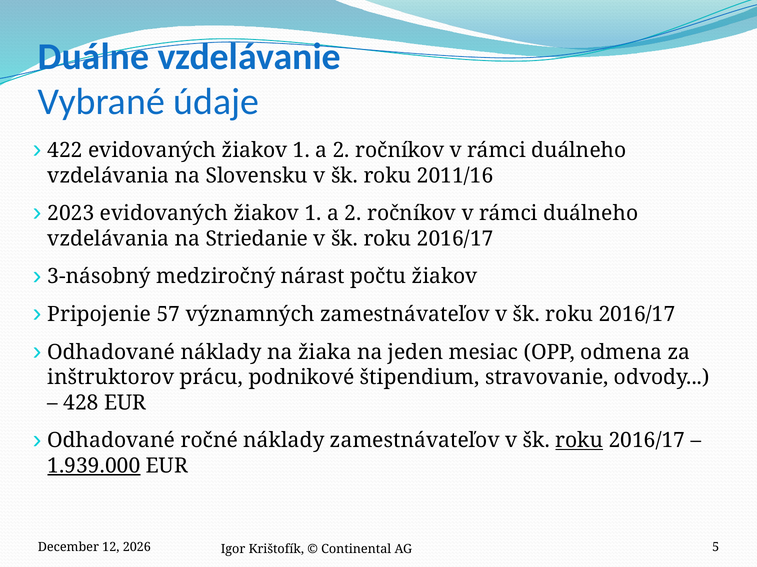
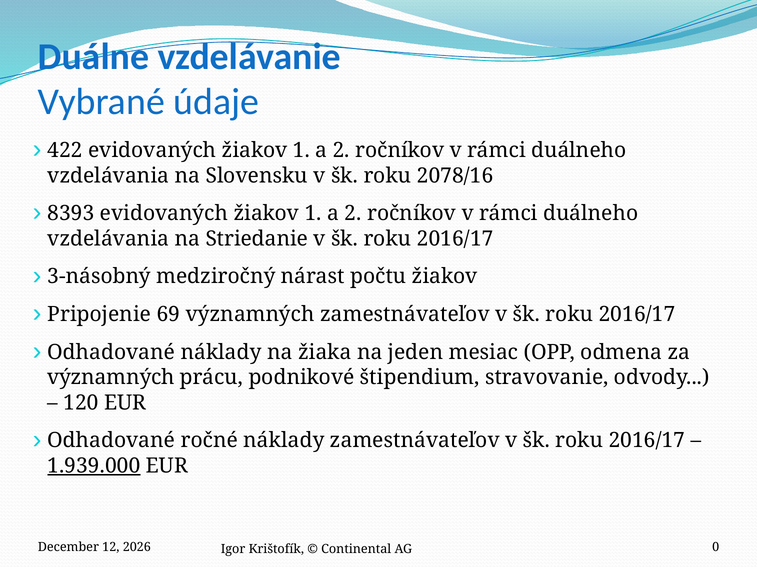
2011/16: 2011/16 -> 2078/16 (455, 176)
2023: 2023 -> 8393 (71, 214)
57: 57 -> 69 (168, 315)
inštruktorov: inštruktorov -> významných (111, 378)
428: 428 -> 120 (81, 403)
roku underline: present -> none (579, 441)
5: 5 -> 0 (716, 548)
